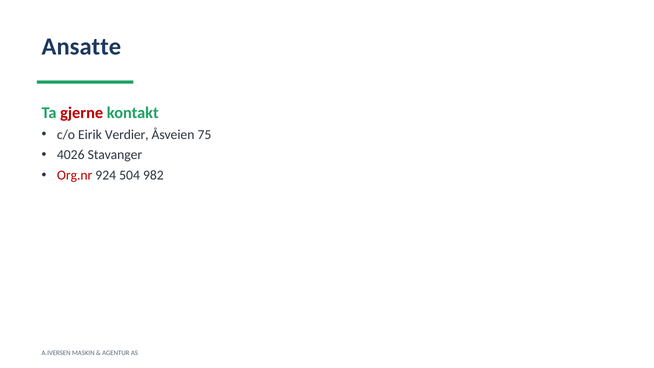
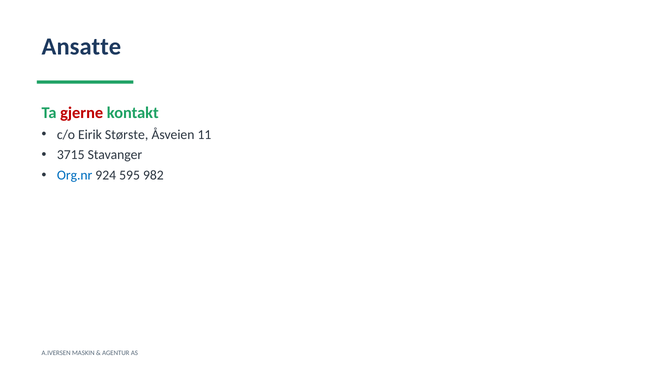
Verdier: Verdier -> Største (127, 134)
75: 75 -> 11 (204, 134)
4026: 4026 -> 3715 (71, 155)
Org.nr colour: red -> blue (75, 175)
504: 504 -> 595 (130, 175)
